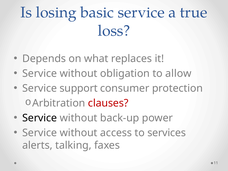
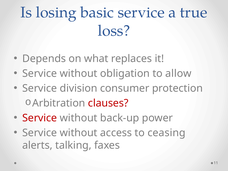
support: support -> division (79, 88)
Service colour: black -> red (40, 118)
services: services -> ceasing (167, 133)
